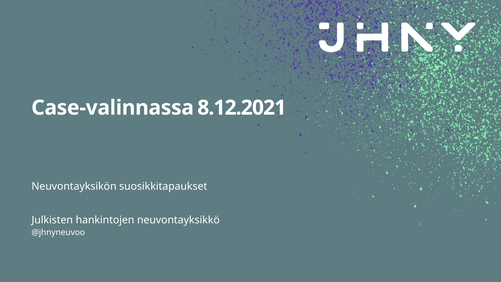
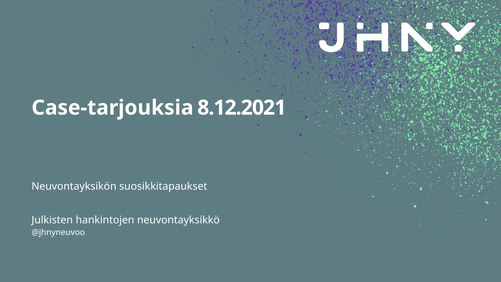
Case-valinnassa: Case-valinnassa -> Case-tarjouksia (112, 108)
